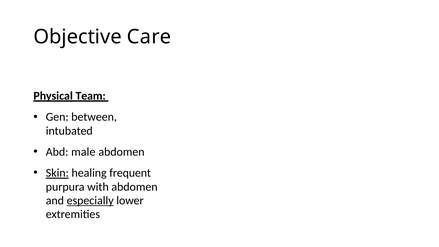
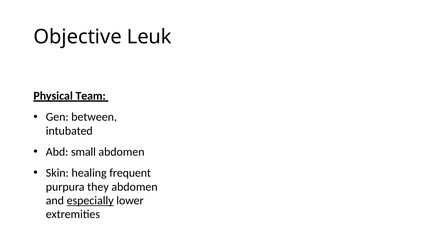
Care: Care -> Leuk (149, 37)
male: male -> small (83, 152)
Skin underline: present -> none (57, 173)
with: with -> they (98, 187)
